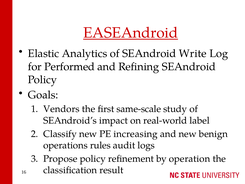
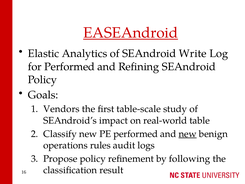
same-scale: same-scale -> table-scale (139, 109)
label: label -> table (200, 120)
PE increasing: increasing -> performed (136, 134)
new underline: none -> present (188, 134)
operation: operation -> following (190, 158)
